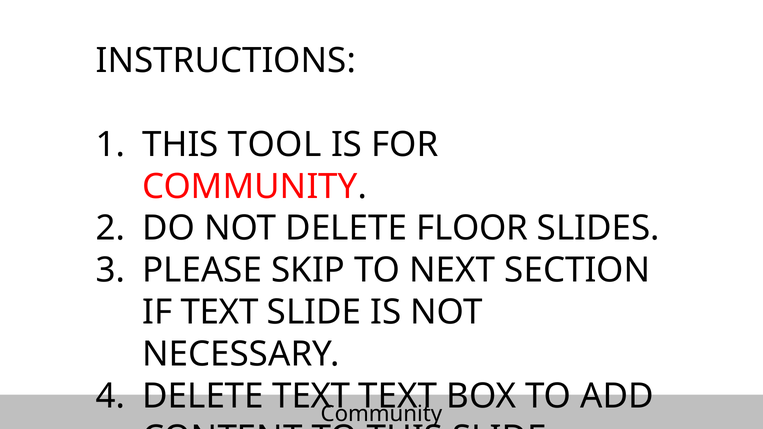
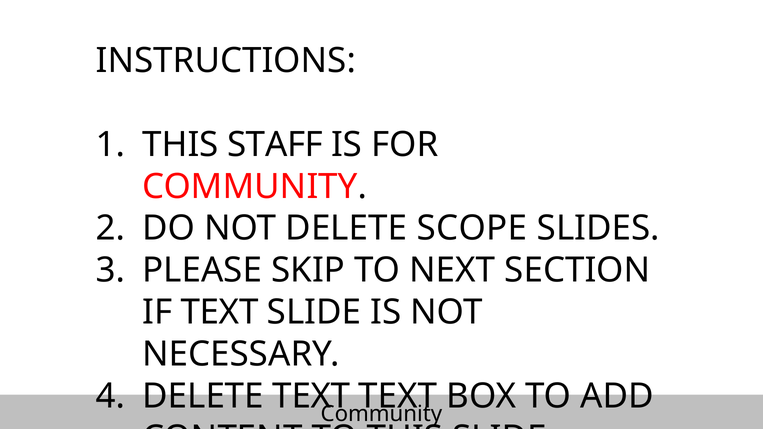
TOOL: TOOL -> STAFF (275, 145)
FLOOR: FLOOR -> SCOPE (472, 229)
